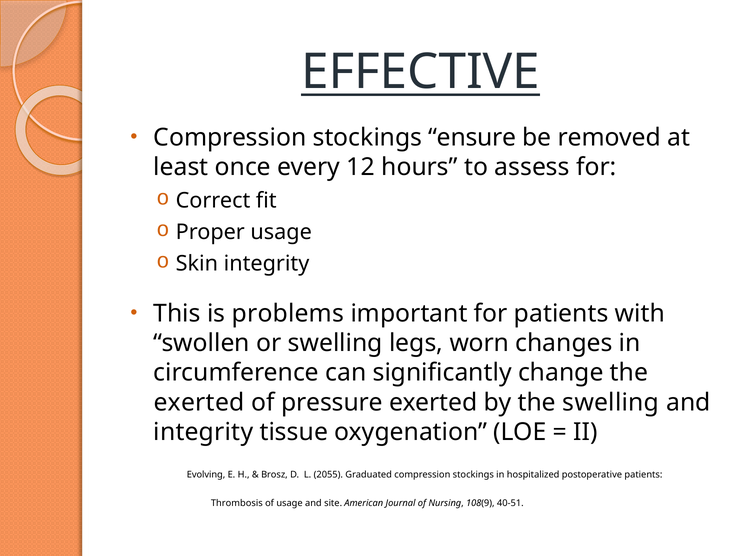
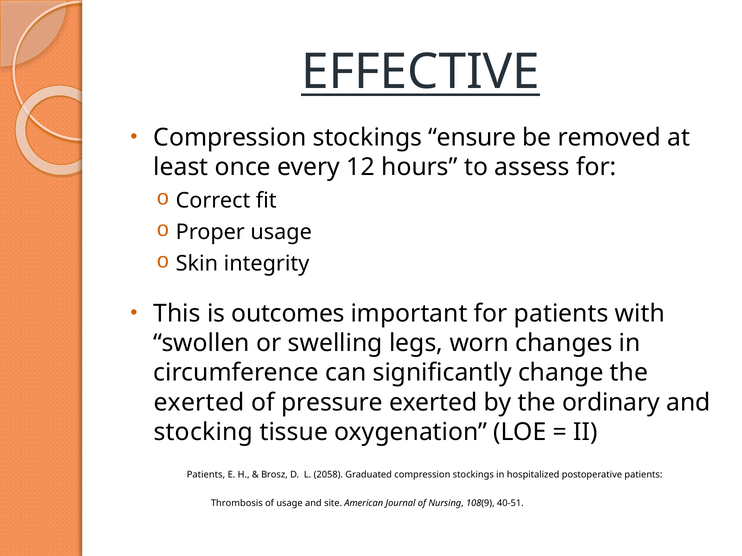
problems: problems -> outcomes (288, 314)
the swelling: swelling -> ordinary (611, 403)
integrity: integrity -> stocking (203, 432)
Evolving: Evolving -> Patients (206, 475)
2055: 2055 -> 2058 (328, 475)
